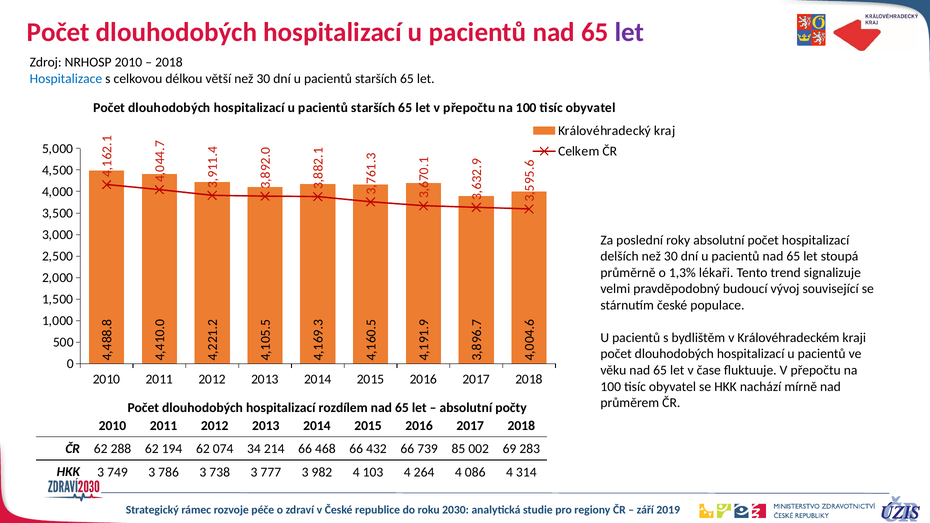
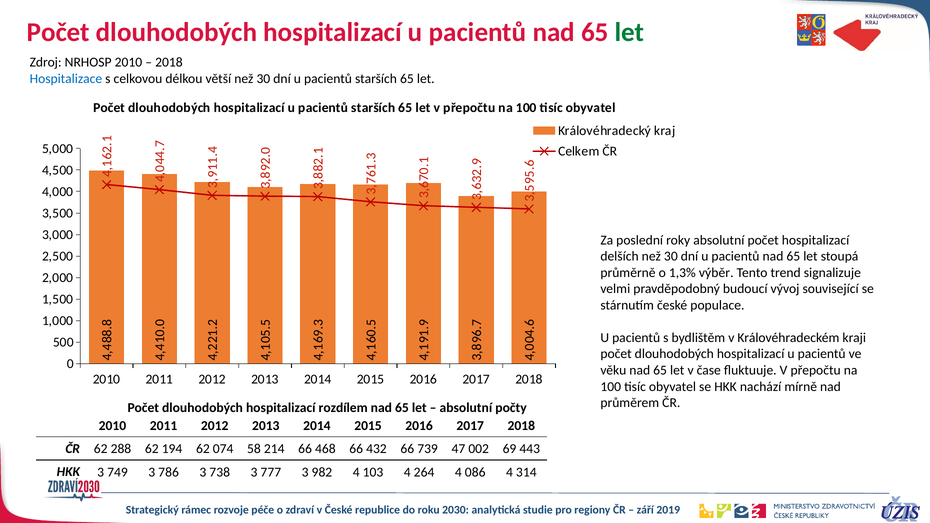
let colour: purple -> green (629, 32)
lékaři: lékaři -> výběr (716, 273)
34: 34 -> 58 (254, 449)
85: 85 -> 47 (458, 449)
283: 283 -> 443 (530, 449)
